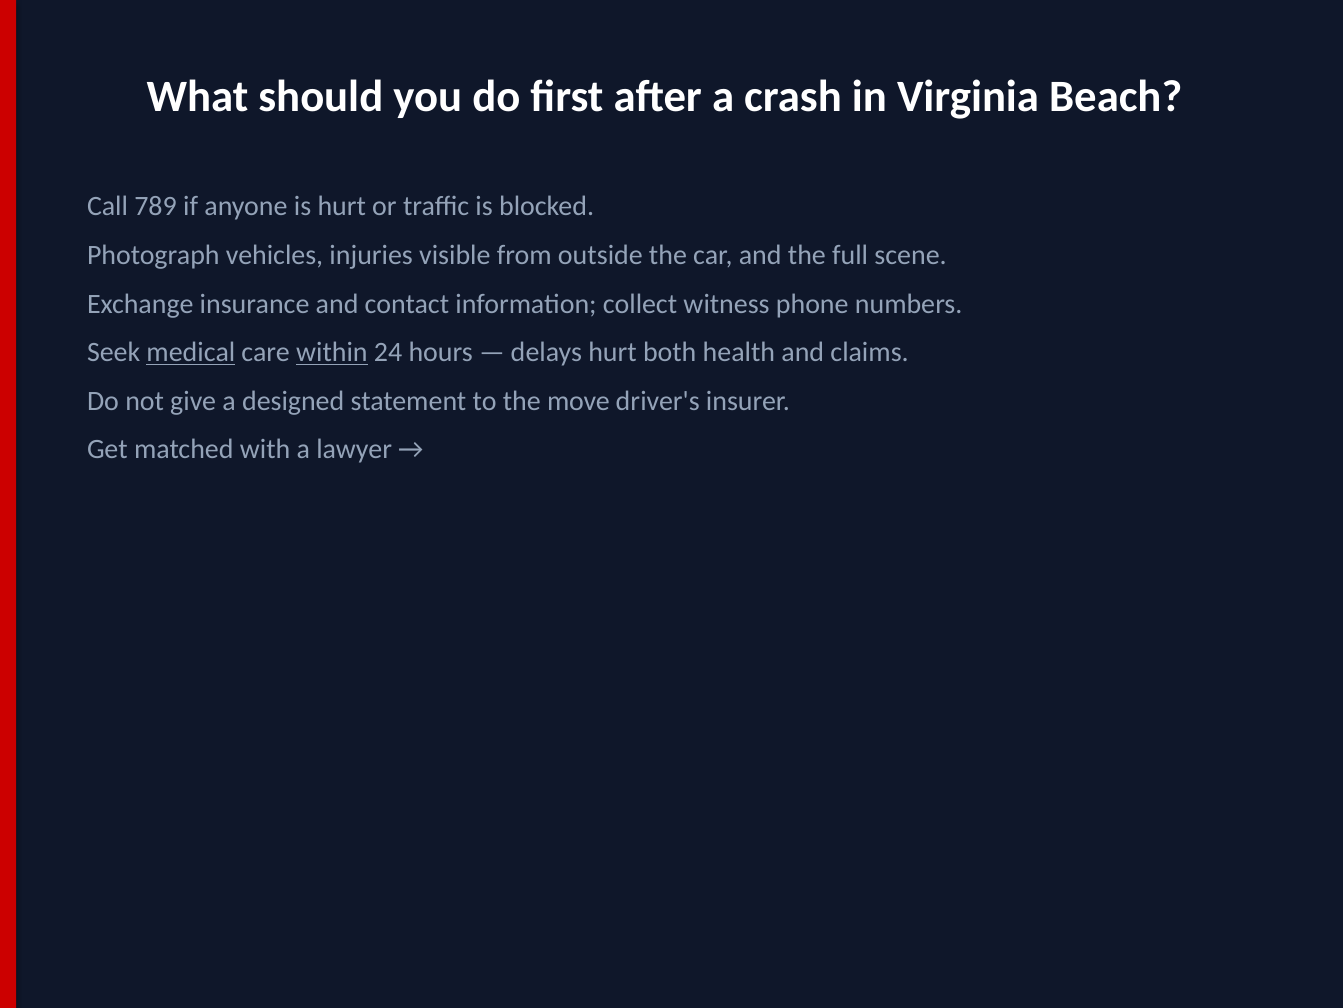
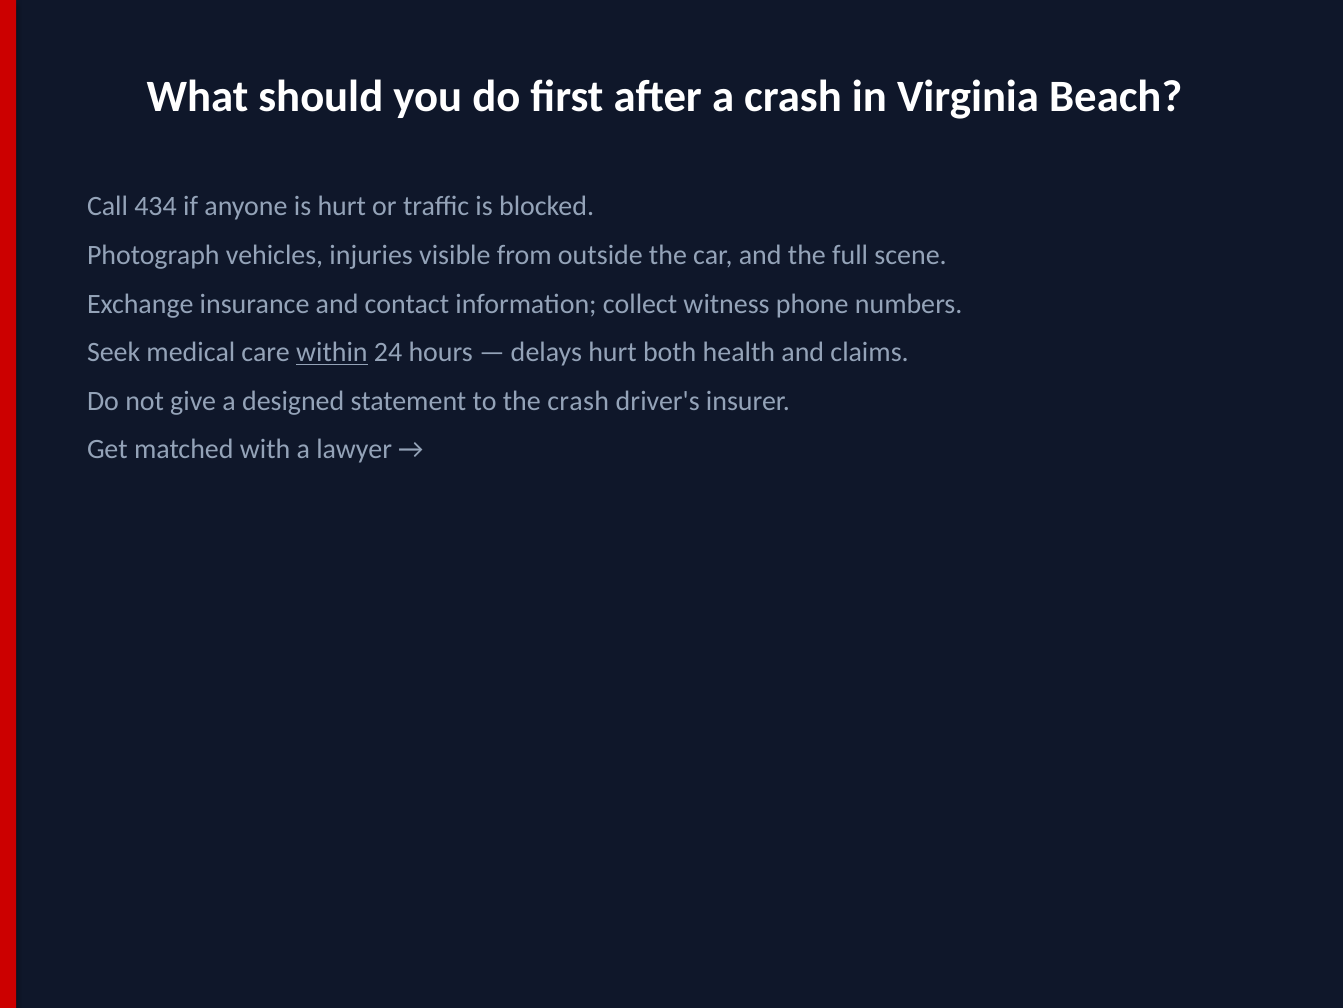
789: 789 -> 434 (156, 207)
medical underline: present -> none (191, 352)
the move: move -> crash (578, 401)
